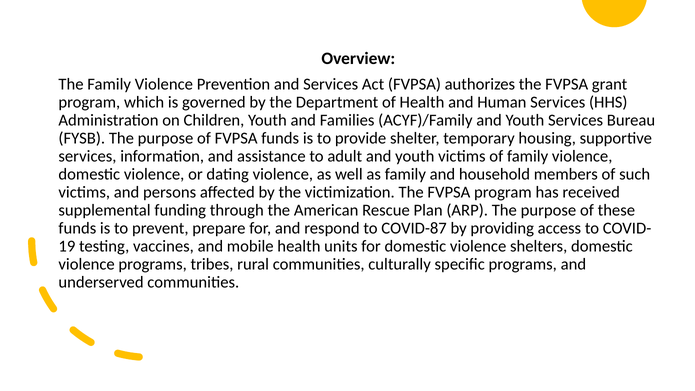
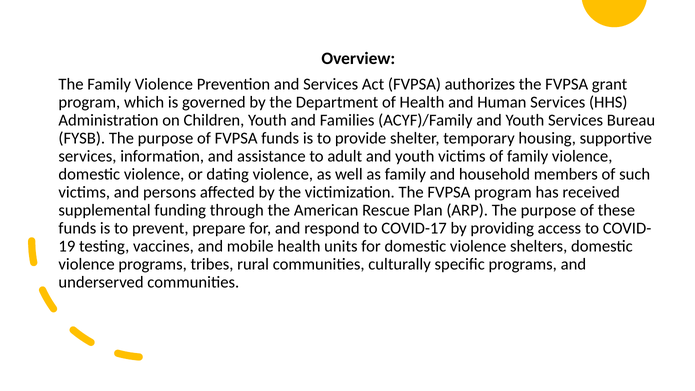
COVID-87: COVID-87 -> COVID-17 (414, 228)
